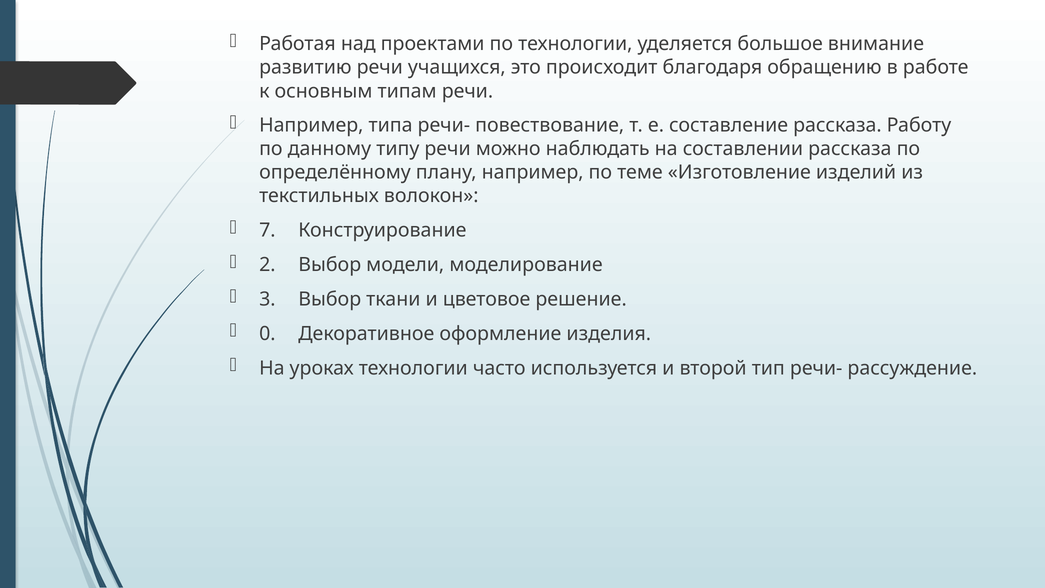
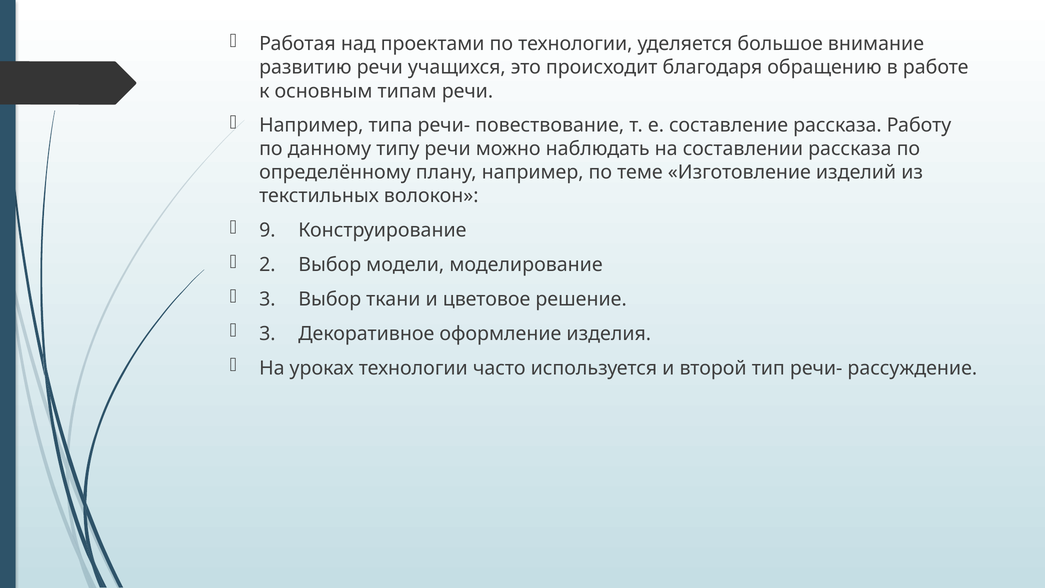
7: 7 -> 9 (267, 230)
0: 0 -> 3 (267, 334)
